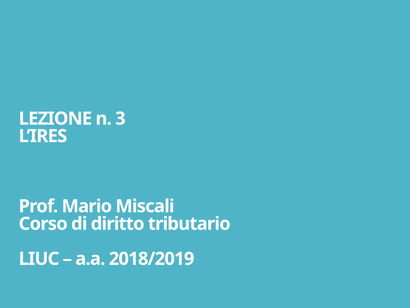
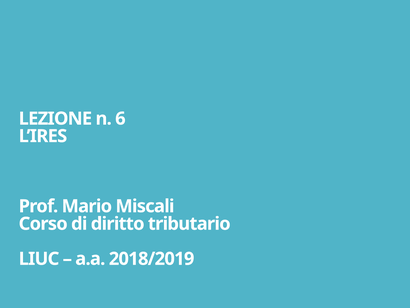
3: 3 -> 6 (120, 118)
